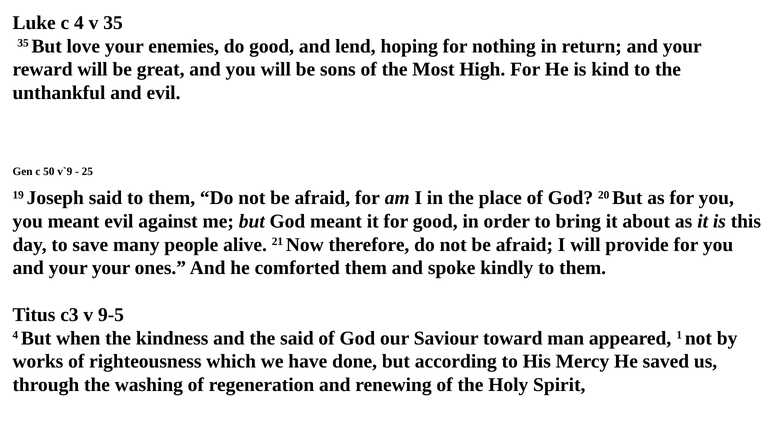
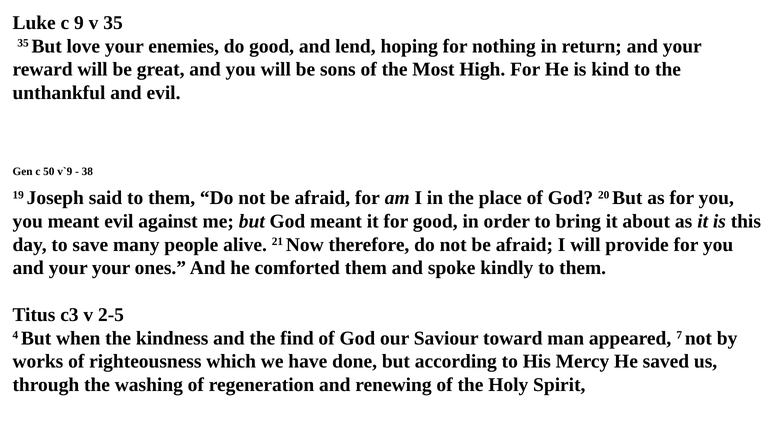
c 4: 4 -> 9 (79, 23)
25: 25 -> 38 (87, 171)
9-5: 9-5 -> 2-5 (111, 315)
the said: said -> find (297, 338)
1: 1 -> 7 (679, 335)
